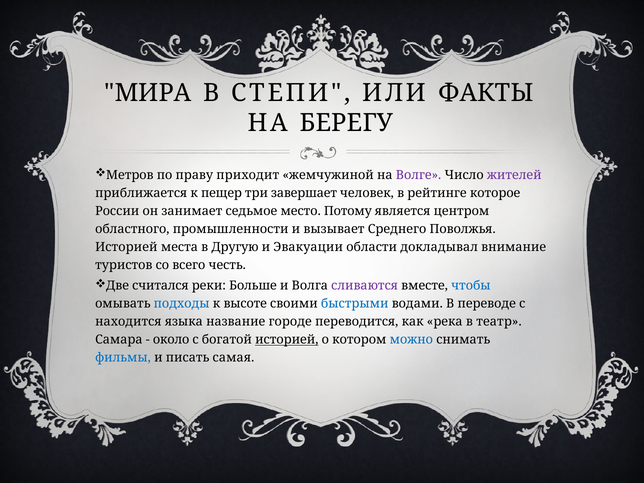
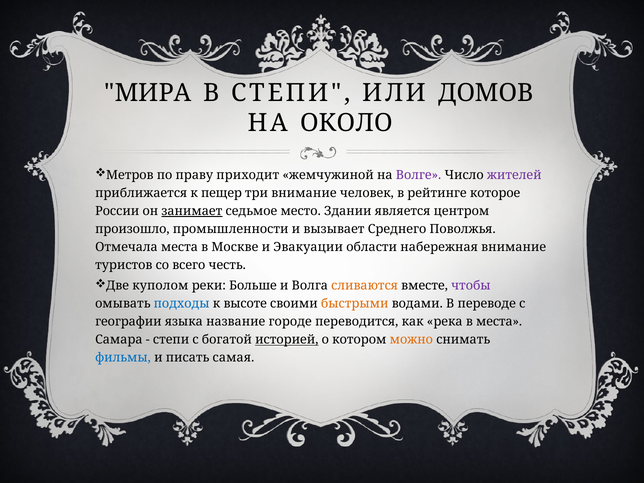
ФАКТЫ: ФАКТЫ -> ДОМОВ (486, 93)
БЕРЕГУ: БЕРЕГУ -> ОКОЛО (346, 123)
три завершает: завершает -> внимание (304, 193)
занимает underline: none -> present (192, 211)
Потому: Потому -> Здании (348, 211)
областного: областного -> произошло (132, 229)
Историей: Историей -> Отмечала (126, 247)
Другую: Другую -> Москве (235, 247)
докладывал: докладывал -> набережная (439, 247)
считался: считался -> куполом (160, 286)
сливаются colour: purple -> orange (365, 286)
чтобы colour: blue -> purple (471, 286)
быстрыми colour: blue -> orange (355, 304)
находится: находится -> географии (128, 322)
в театр: театр -> места (499, 322)
около: около -> степи (171, 340)
можно colour: blue -> orange (411, 340)
